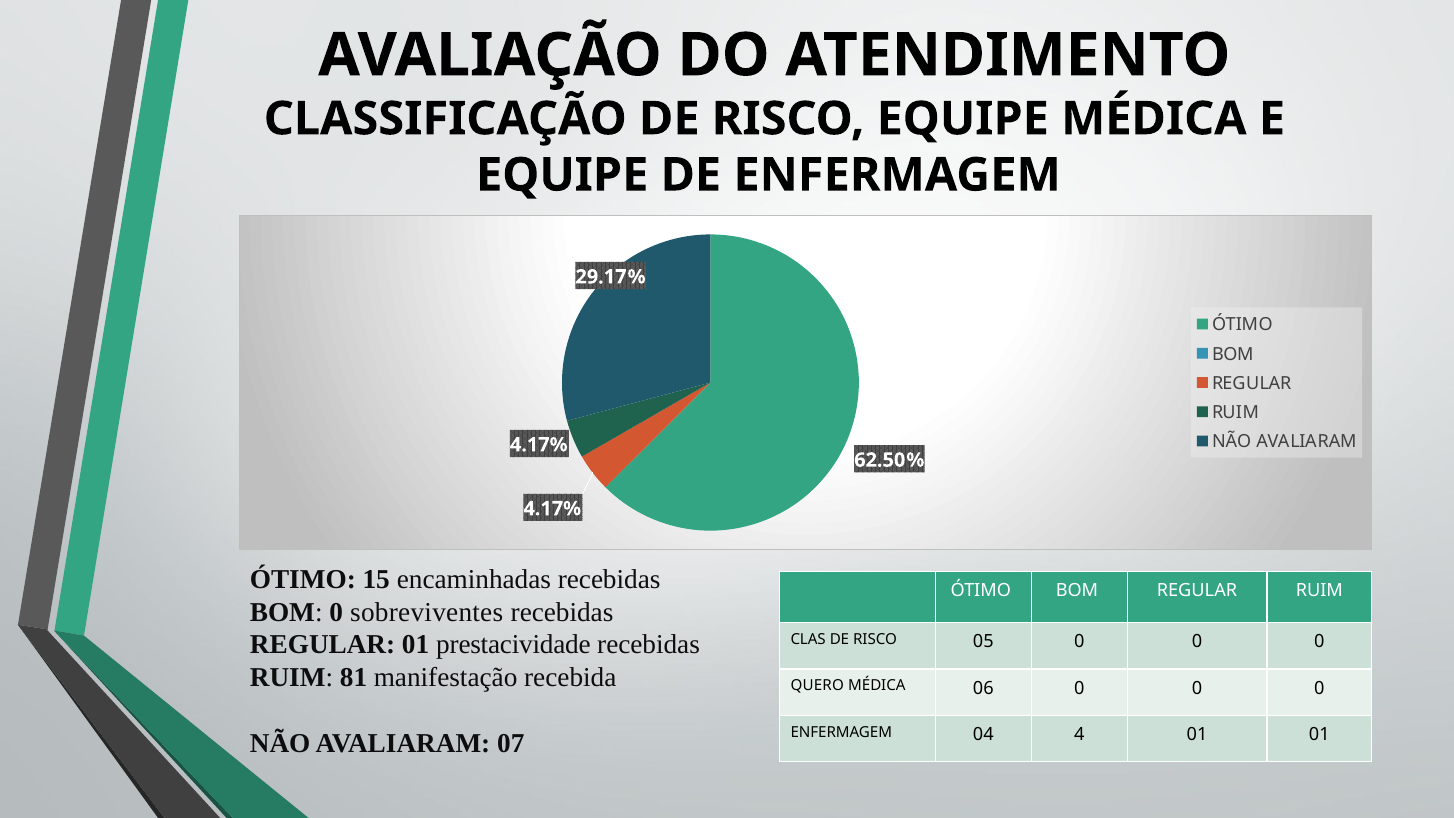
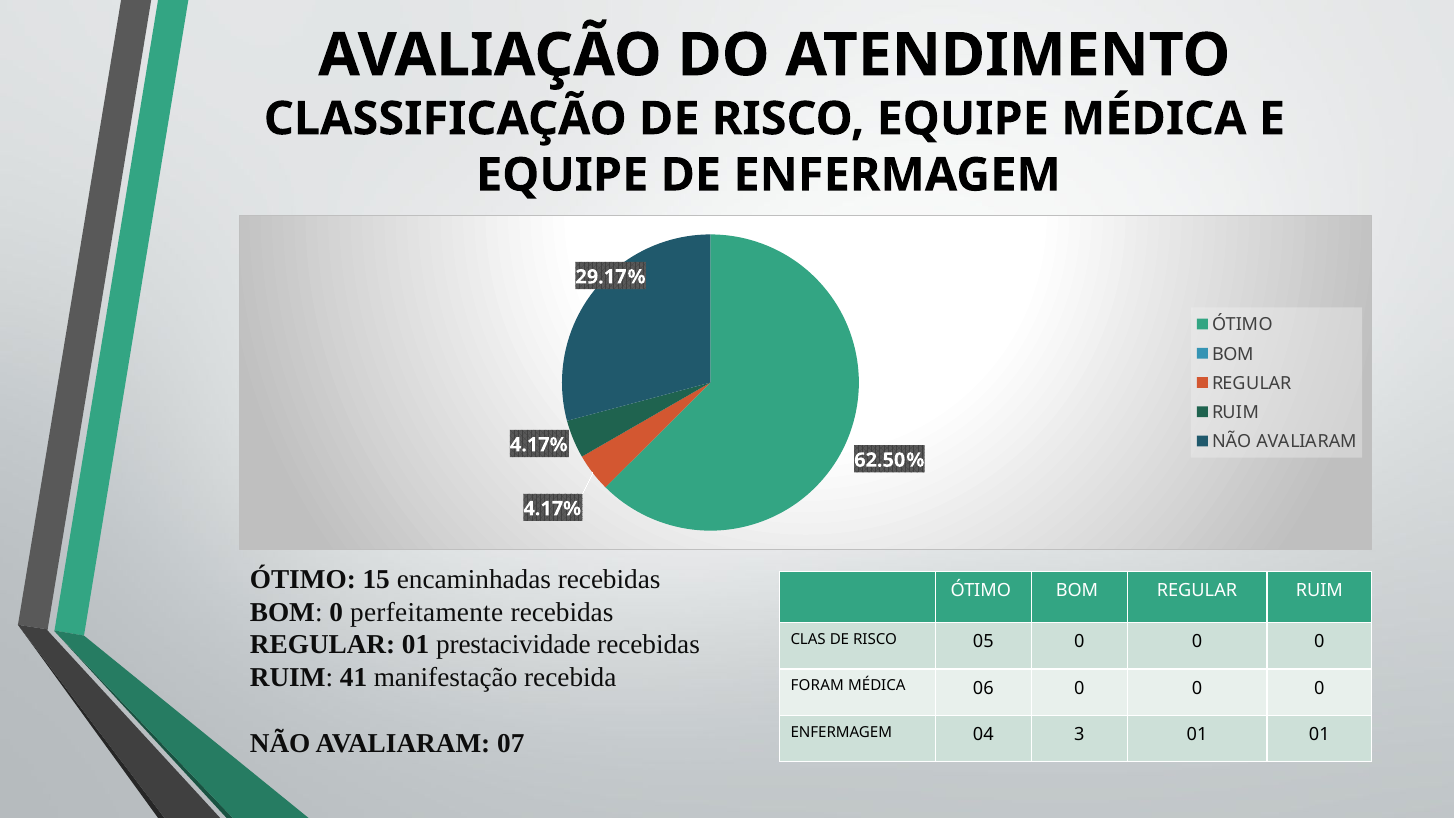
sobreviventes: sobreviventes -> perfeitamente (427, 612)
81: 81 -> 41 (354, 677)
QUERO: QUERO -> FORAM (817, 686)
4: 4 -> 3 (1079, 734)
